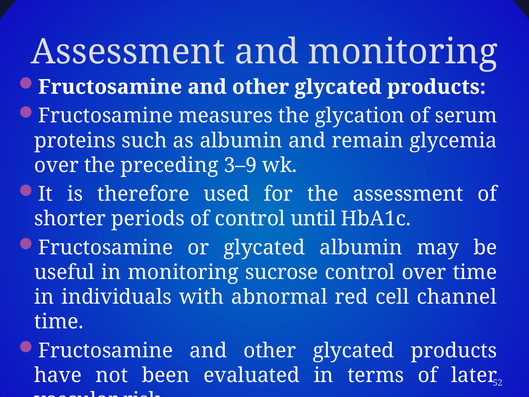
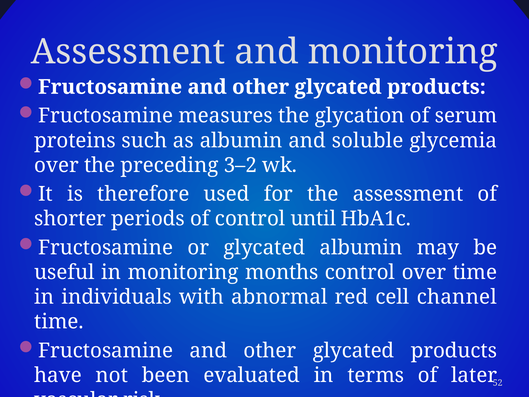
remain: remain -> soluble (368, 140)
3–9: 3–9 -> 3–2 (240, 165)
sucrose: sucrose -> months (282, 272)
